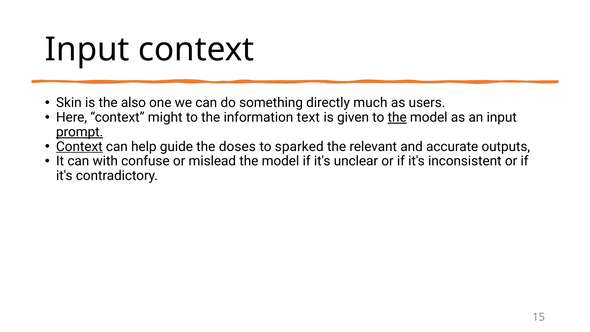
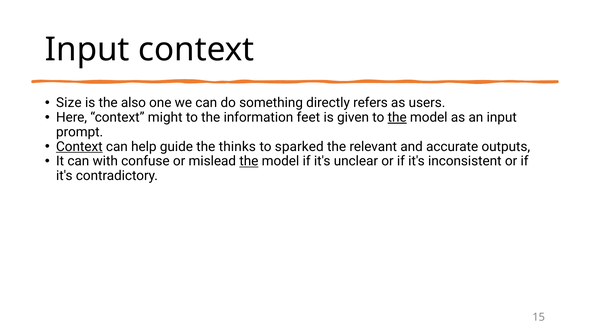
Skin: Skin -> Size (69, 103)
much: much -> refers (371, 103)
text: text -> feet (308, 117)
prompt underline: present -> none (80, 132)
doses: doses -> thinks (237, 147)
the underline: none -> present (249, 161)
